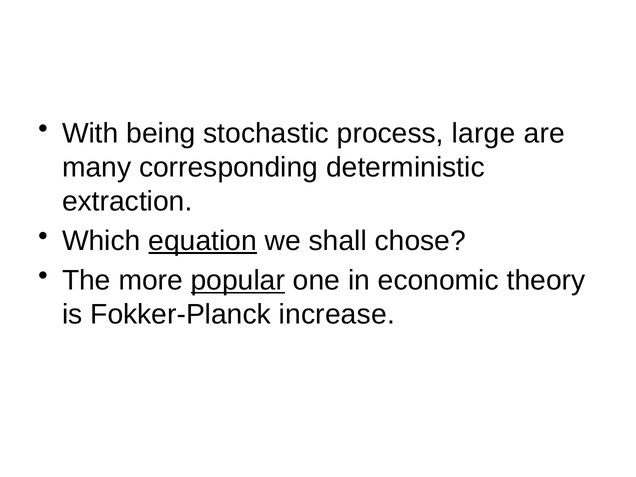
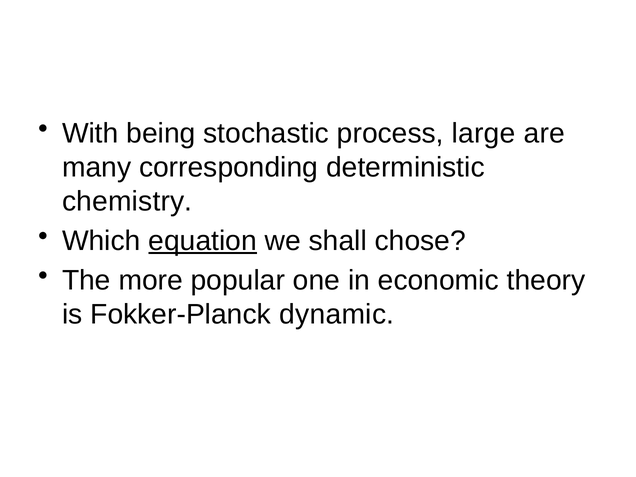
extraction: extraction -> chemistry (127, 201)
popular underline: present -> none (238, 280)
increase: increase -> dynamic (337, 314)
